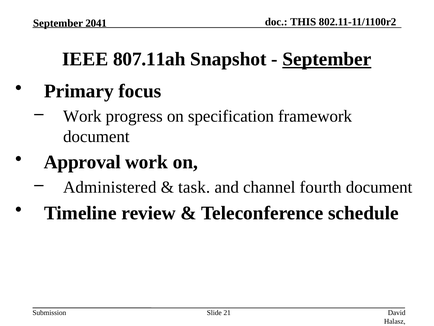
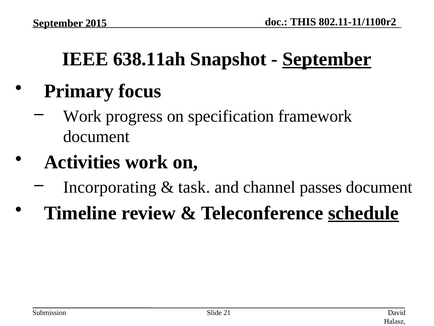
2041: 2041 -> 2015 (96, 23)
807.11ah: 807.11ah -> 638.11ah (149, 59)
Approval: Approval -> Activities (82, 162)
Administered: Administered -> Incorporating (110, 187)
fourth: fourth -> passes (321, 187)
schedule underline: none -> present (363, 213)
